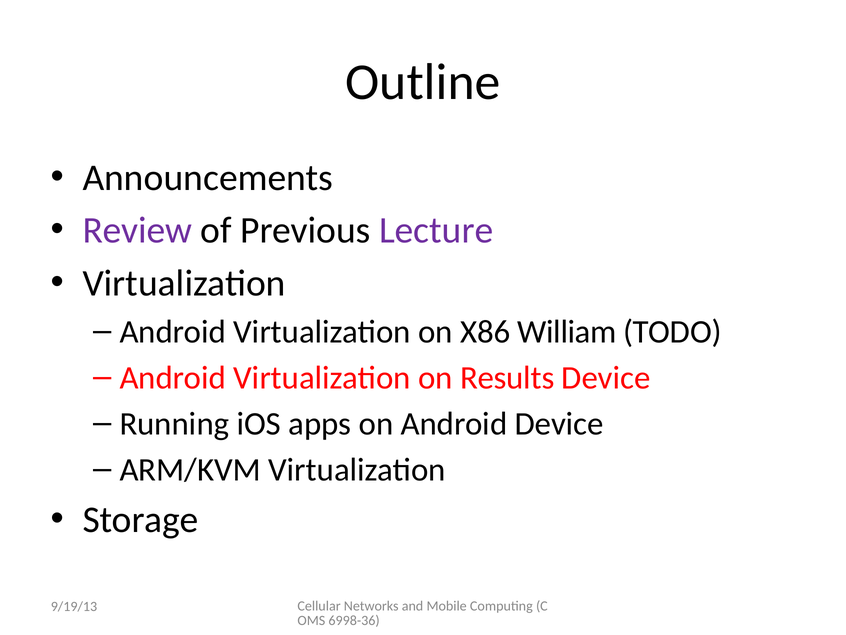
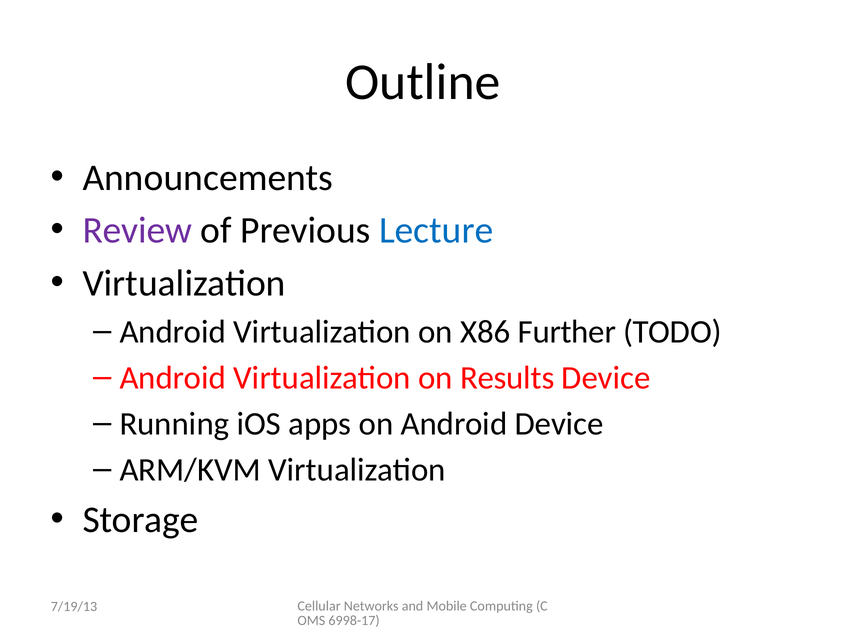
Lecture colour: purple -> blue (436, 230)
William: William -> Further (567, 331)
9/19/13: 9/19/13 -> 7/19/13 (74, 606)
6998-36: 6998-36 -> 6998-17 (354, 620)
